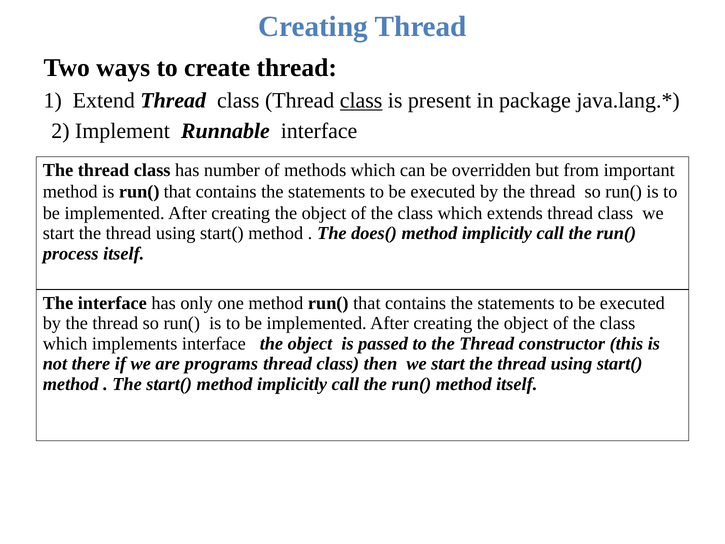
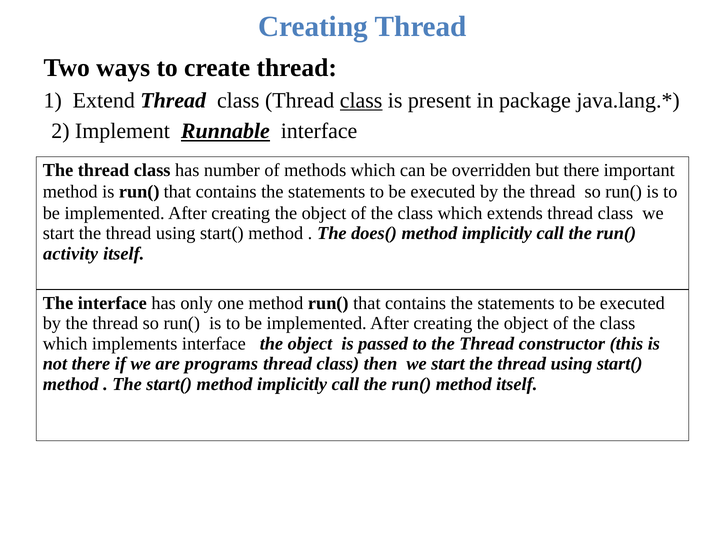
Runnable underline: none -> present (225, 131)
but from: from -> there (581, 170)
process: process -> activity (71, 254)
